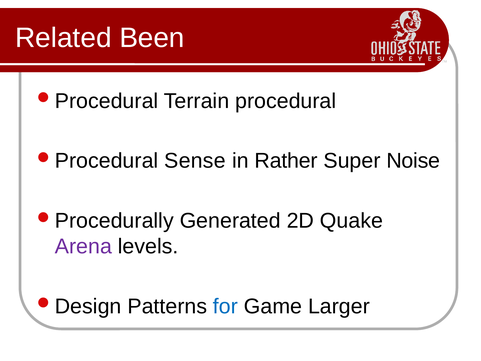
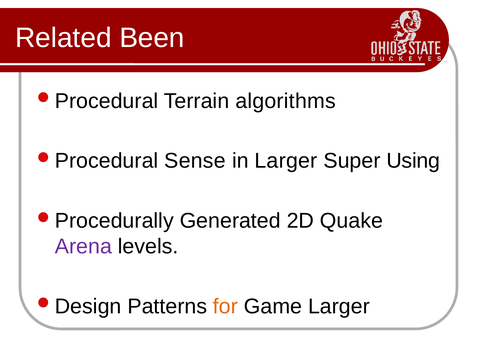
procedural: procedural -> algorithms (286, 101)
in Rather: Rather -> Larger (286, 161)
Noise: Noise -> Using (413, 161)
for colour: blue -> orange (225, 306)
